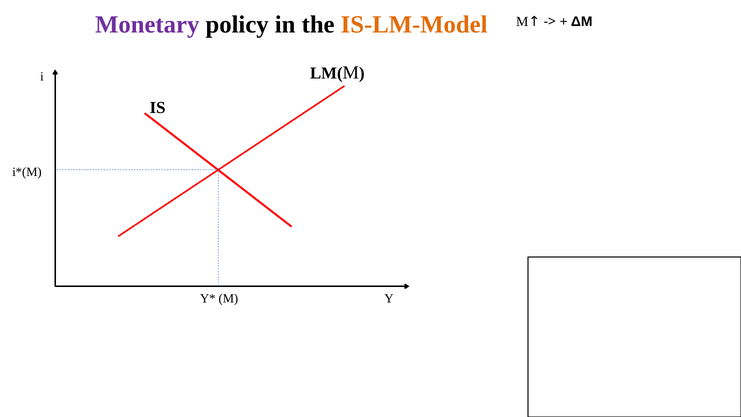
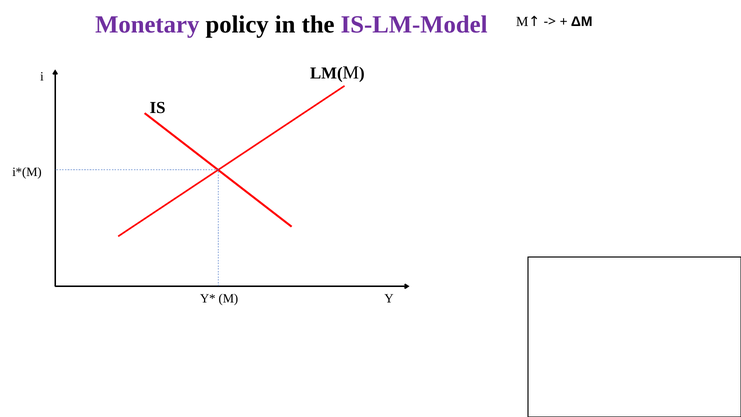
IS-LM-Model colour: orange -> purple (414, 24)
